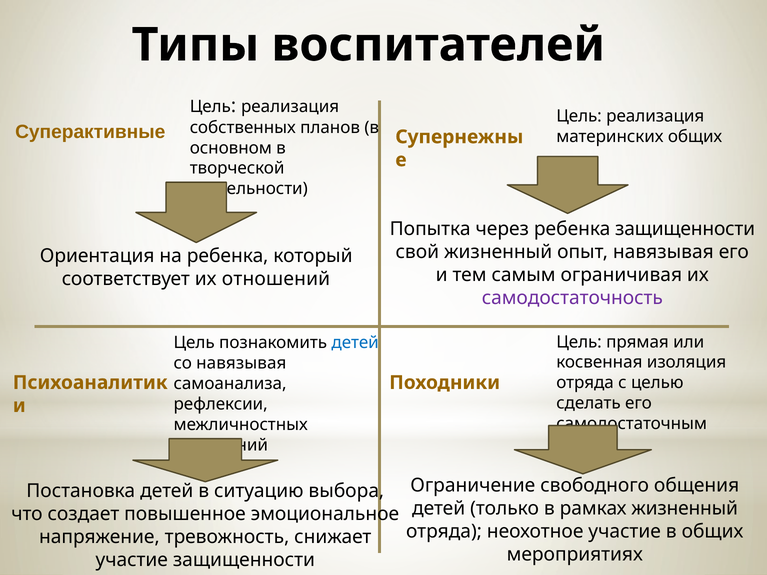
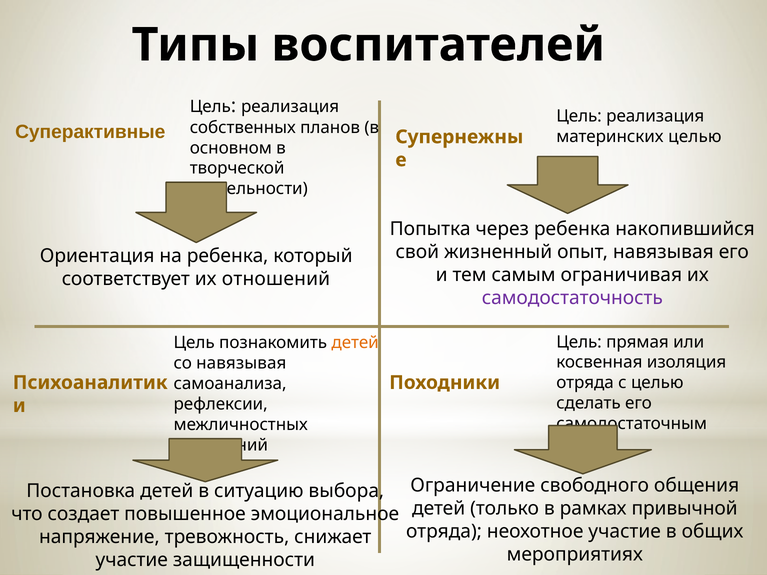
материнских общих: общих -> целью (695, 137)
ребенка защищенности: защищенности -> накопившийся (685, 229)
детей colour: blue -> orange (355, 343)
рамках жизненный: жизненный -> привычной (685, 508)
